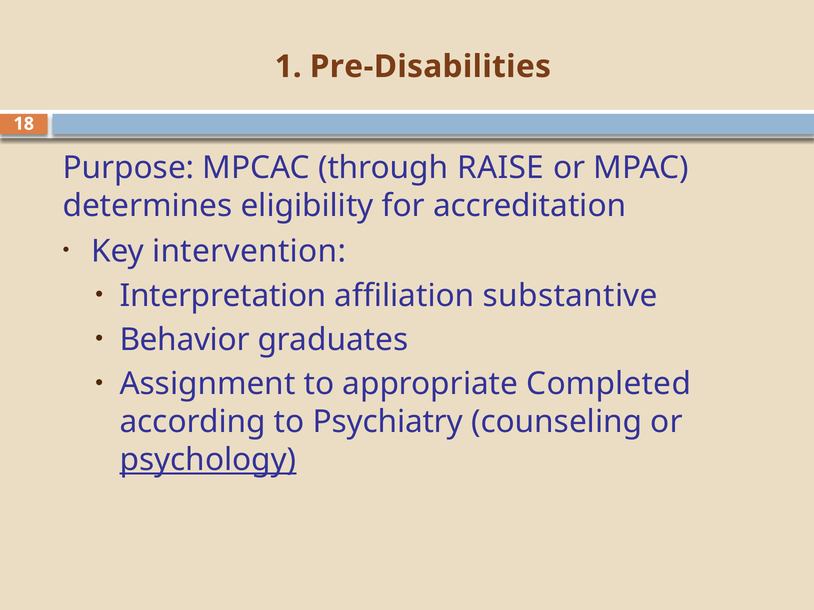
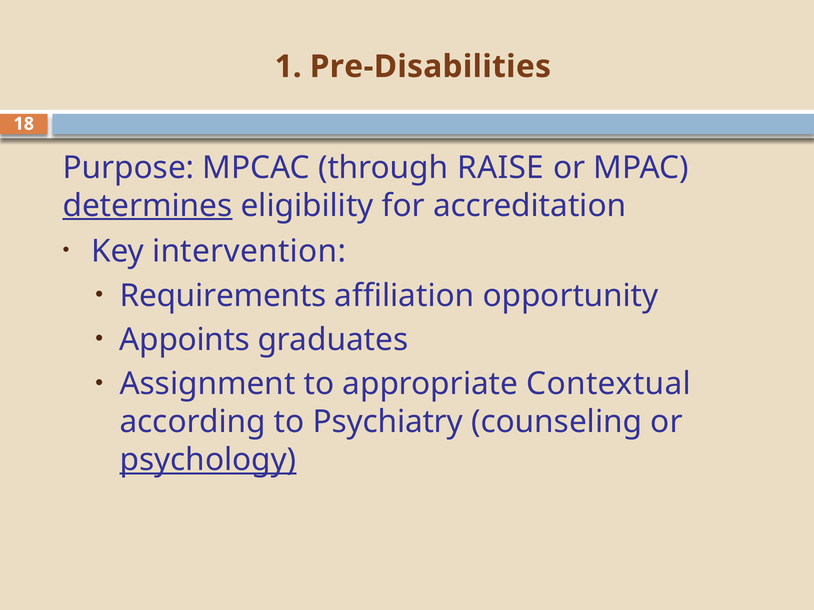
determines underline: none -> present (148, 206)
Interpretation: Interpretation -> Requirements (223, 296)
substantive: substantive -> opportunity (571, 296)
Behavior: Behavior -> Appoints (185, 340)
Completed: Completed -> Contextual (609, 384)
